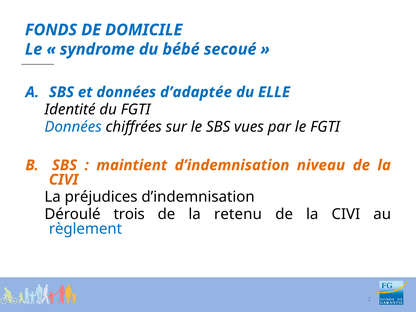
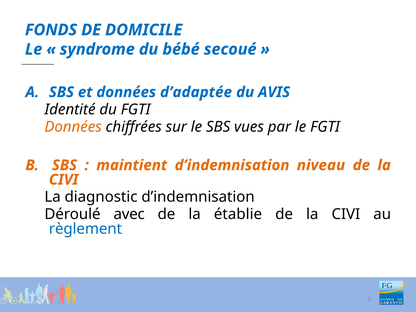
ELLE: ELLE -> AVIS (274, 92)
Données colour: blue -> orange (73, 127)
préjudices: préjudices -> diagnostic (101, 197)
trois: trois -> avec (129, 214)
retenu: retenu -> établie (238, 214)
